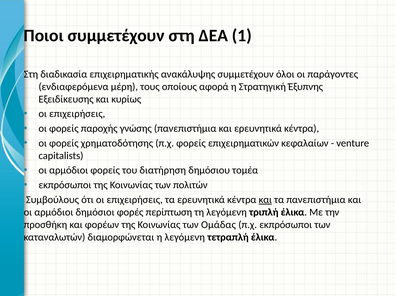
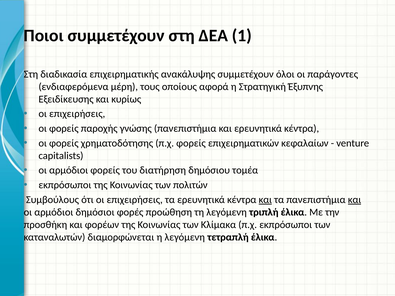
και underline: none -> present (355, 200)
περίπτωση: περίπτωση -> προώθηση (169, 212)
Ομάδας: Ομάδας -> Κλίμακα (219, 225)
